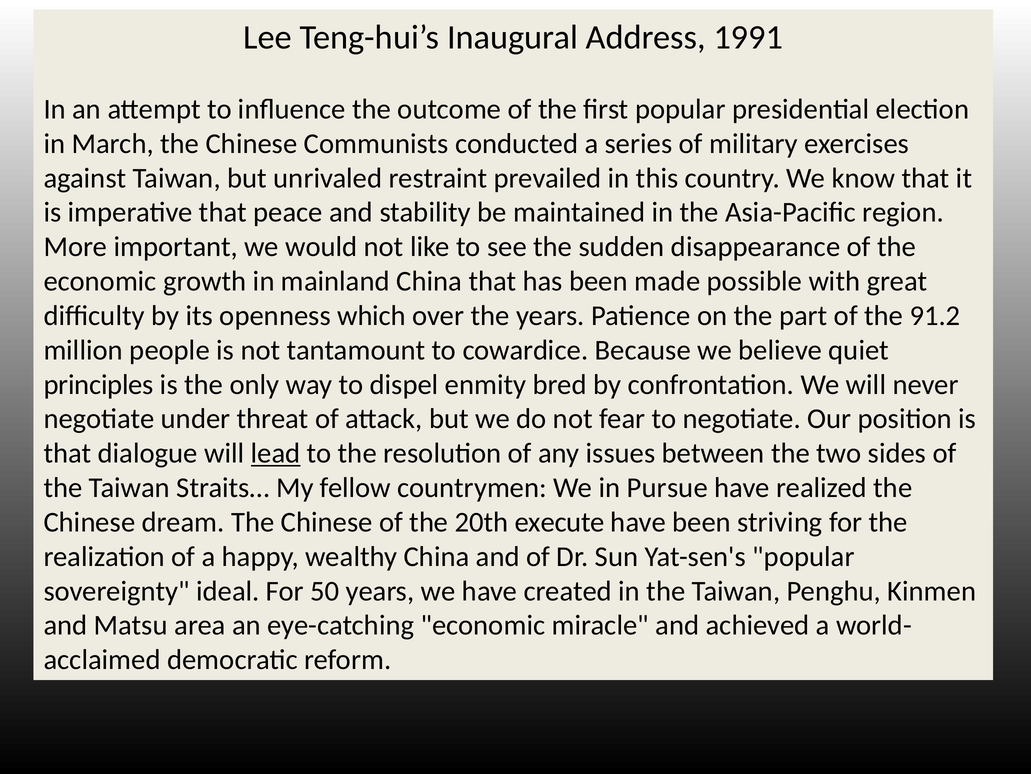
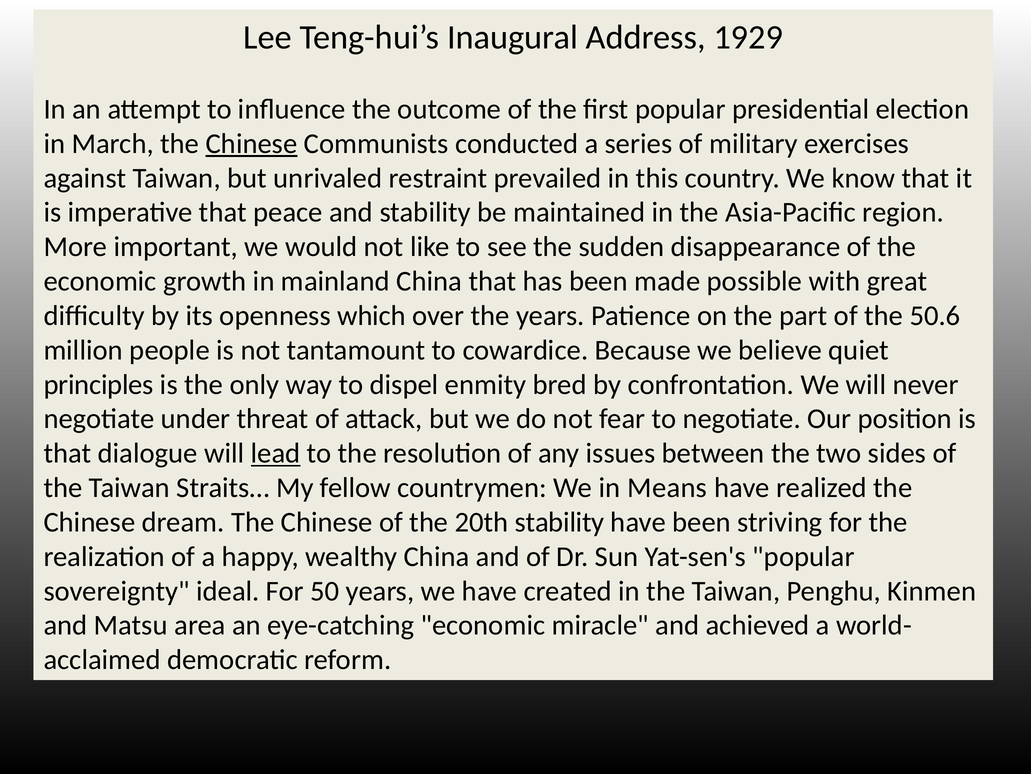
1991: 1991 -> 1929 (748, 37)
Chinese underline: none -> present (252, 144)
91.2: 91.2 -> 50.6 (935, 315)
Pursue: Pursue -> Means (667, 487)
20th execute: execute -> stability (560, 522)
